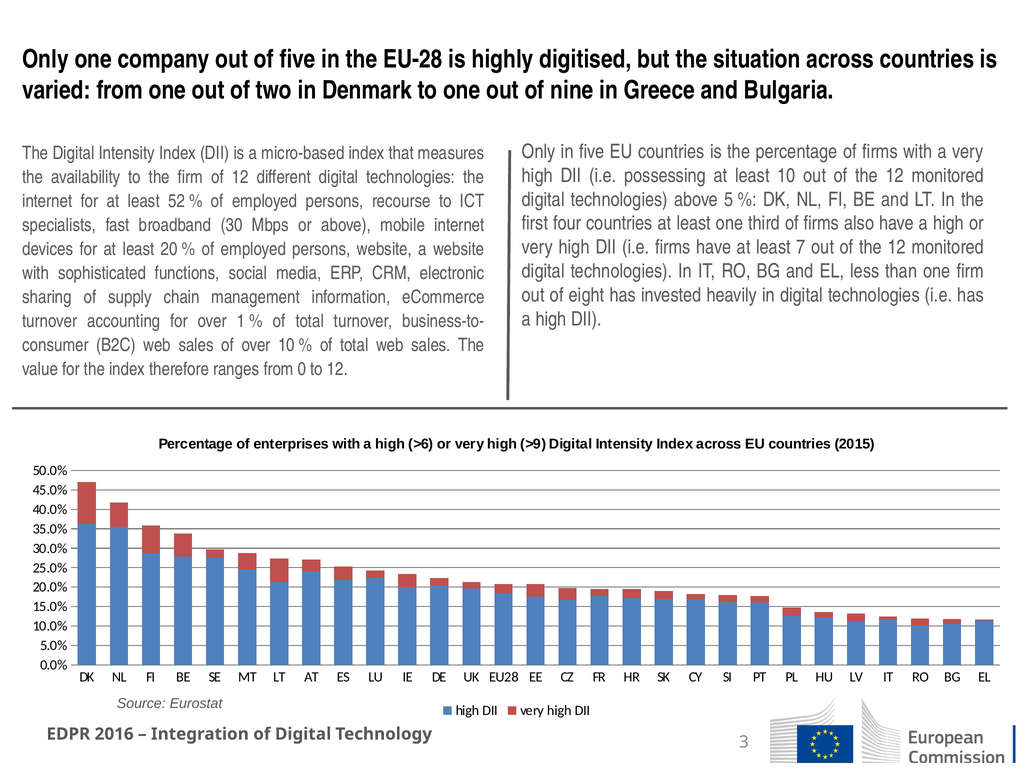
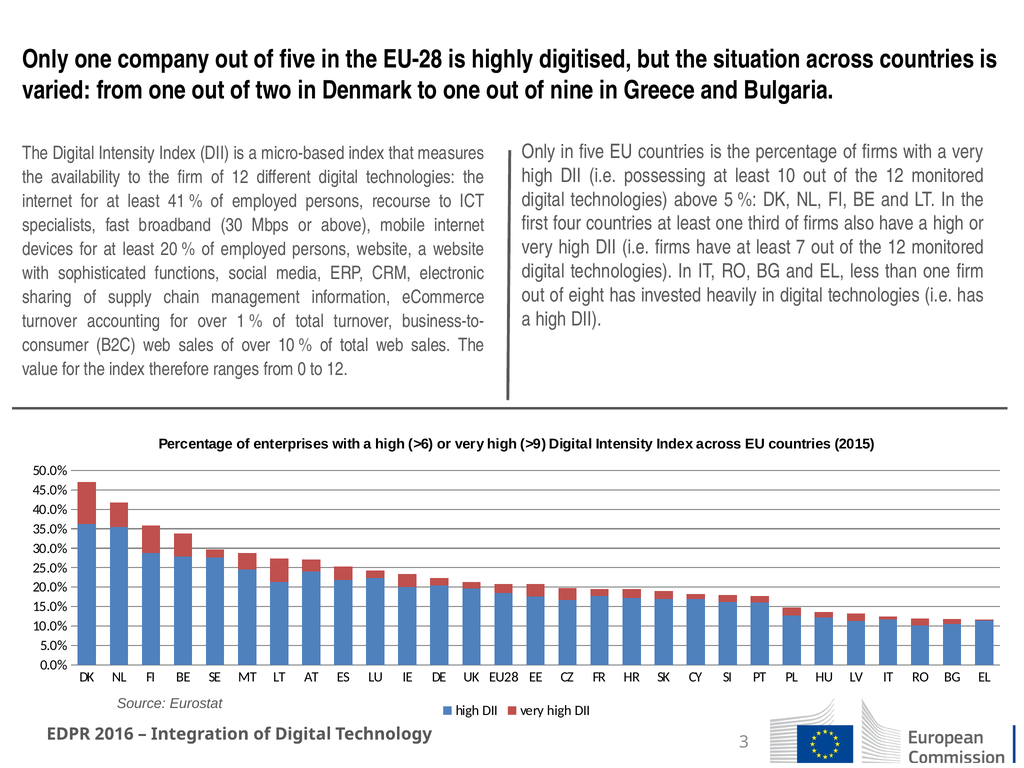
52: 52 -> 41 (177, 201)
